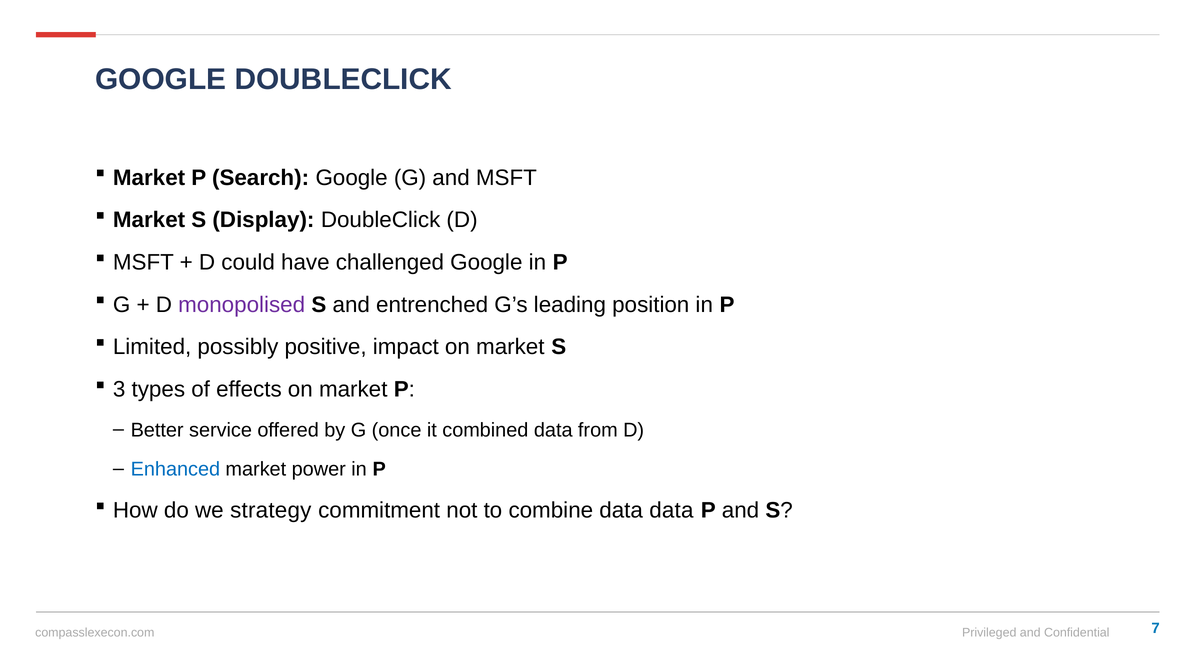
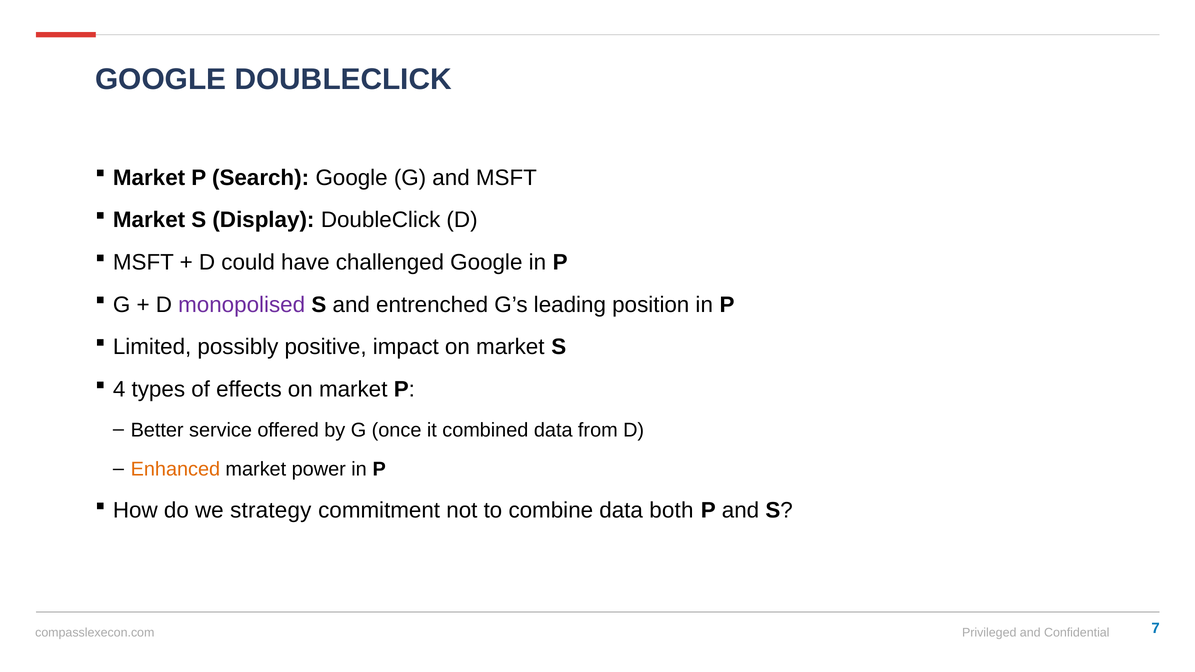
3: 3 -> 4 (119, 390)
Enhanced colour: blue -> orange (175, 469)
data data: data -> both (671, 510)
